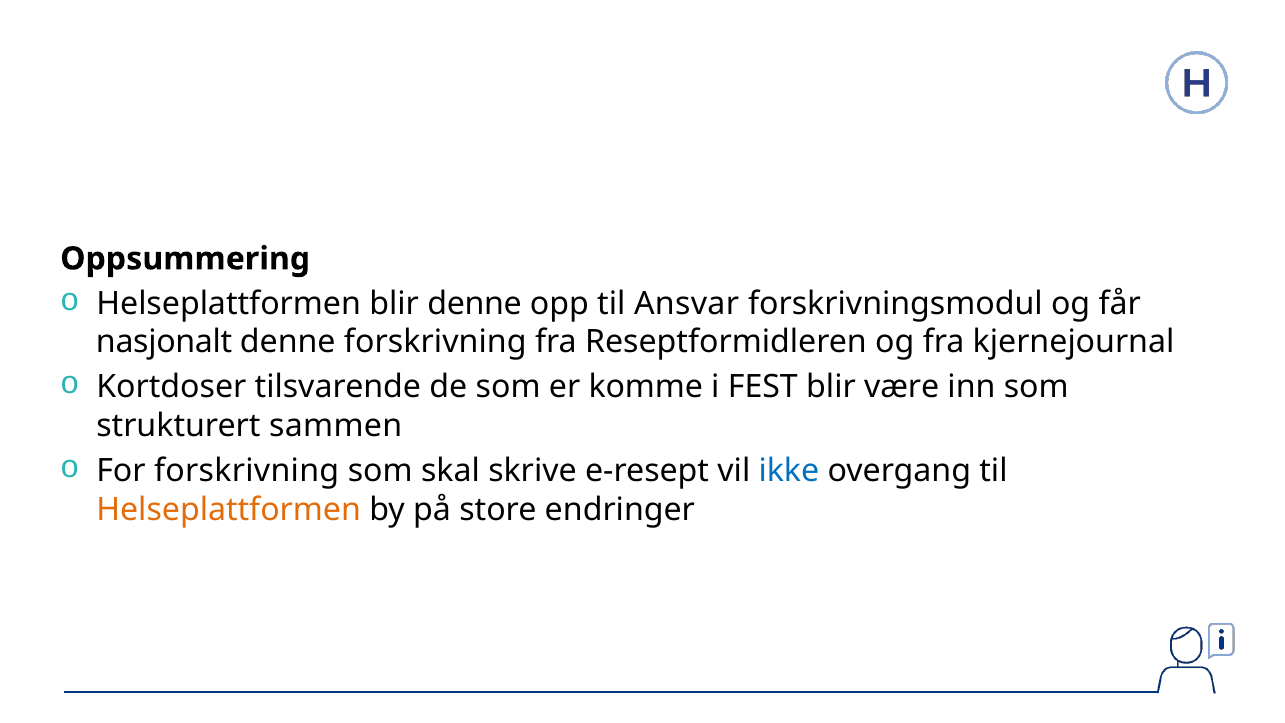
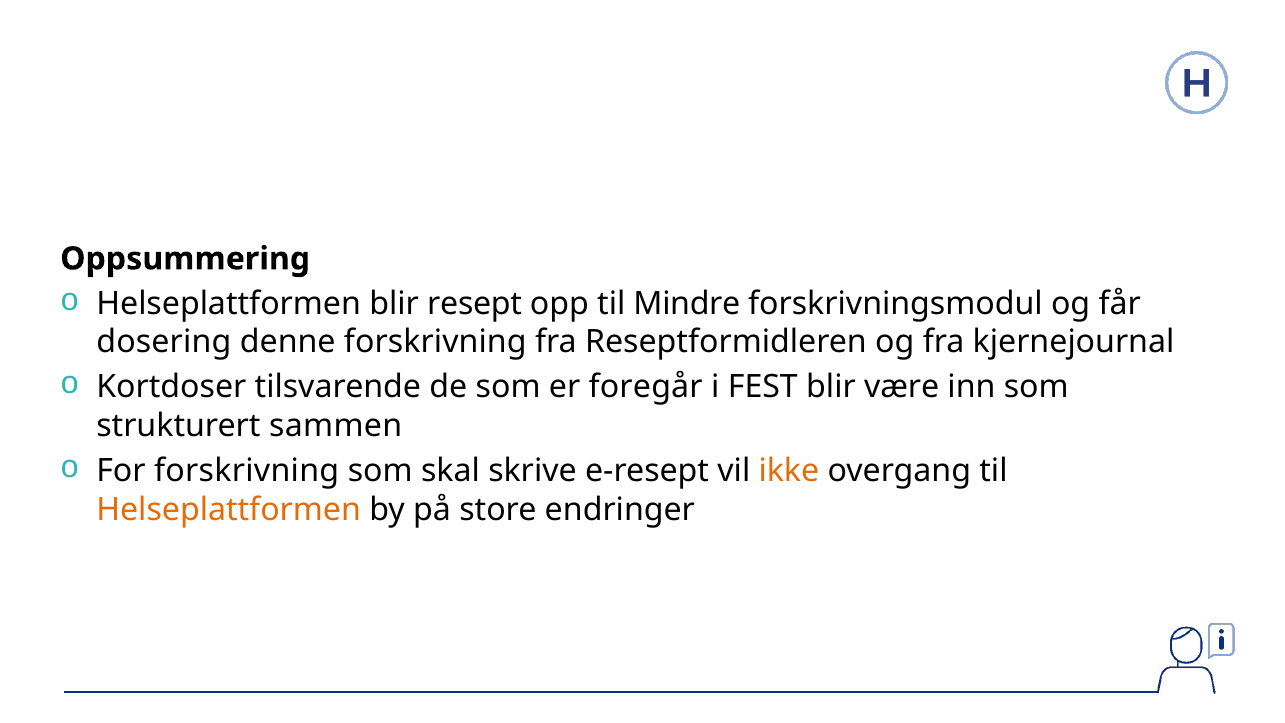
blir denne: denne -> resept (475, 304)
Ansvar: Ansvar -> Mindre (687, 304)
nasjonalt: nasjonalt -> dosering (164, 342)
komme: komme -> foregår (646, 387)
ikke colour: blue -> orange (789, 471)
